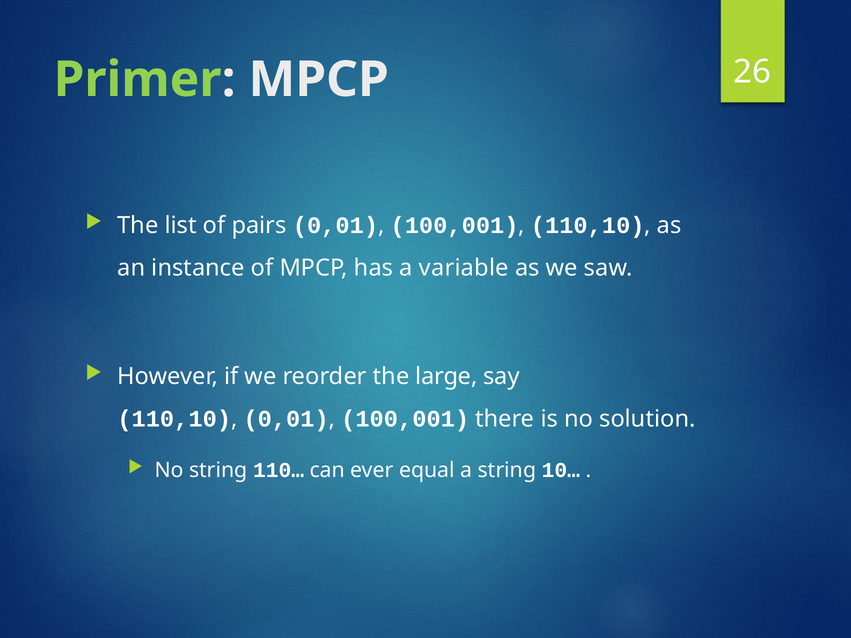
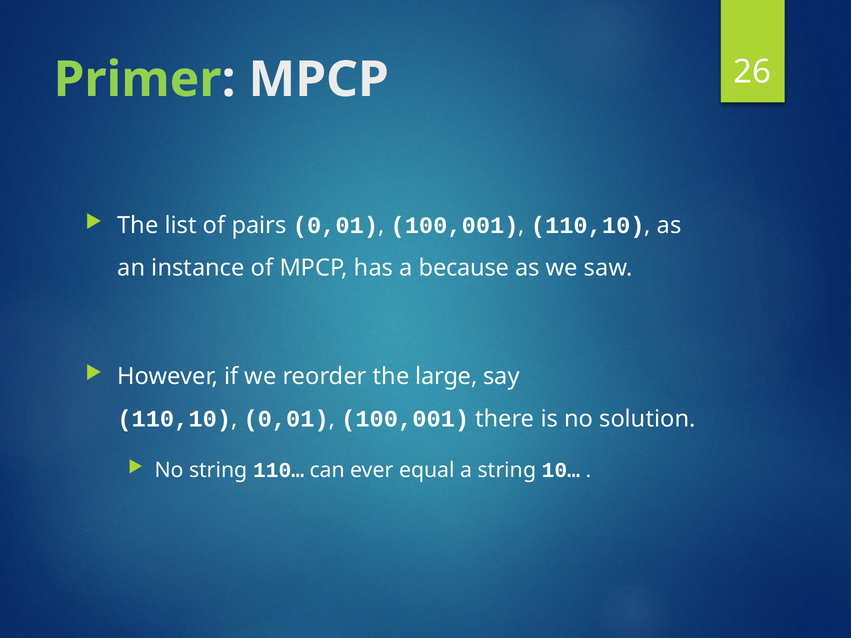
variable: variable -> because (464, 268)
